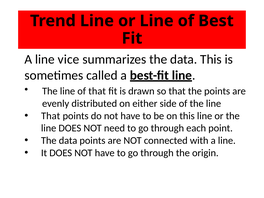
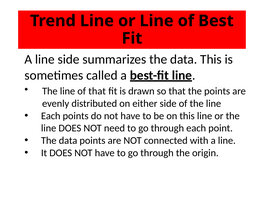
line vice: vice -> side (69, 59)
That: That -> Each (51, 116)
